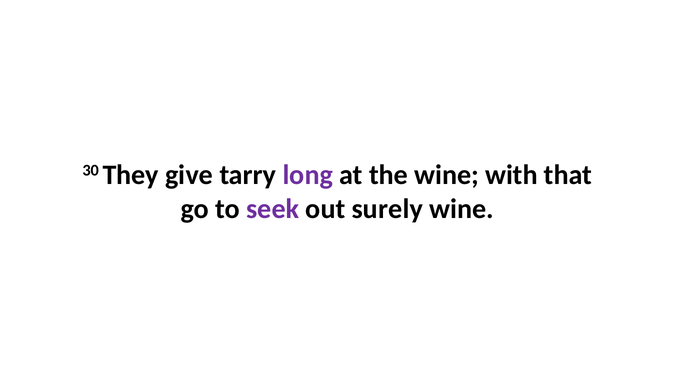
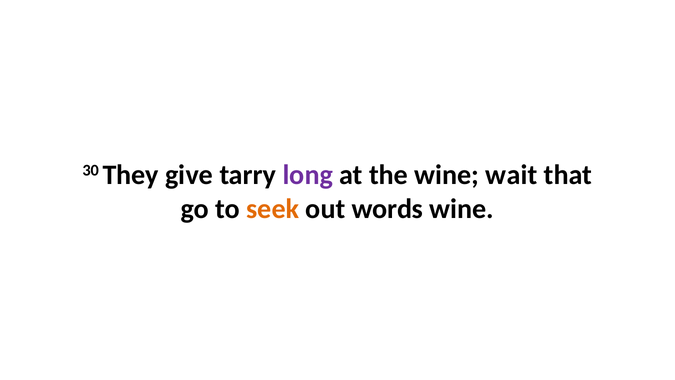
with: with -> wait (511, 175)
seek colour: purple -> orange (273, 209)
surely: surely -> words (387, 209)
